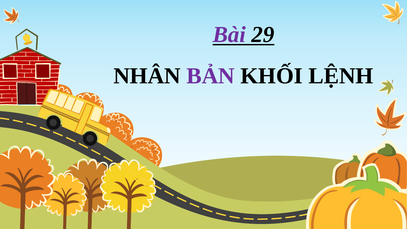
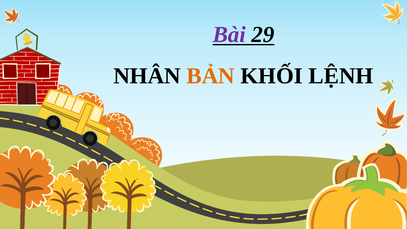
BẢN colour: purple -> orange (211, 76)
